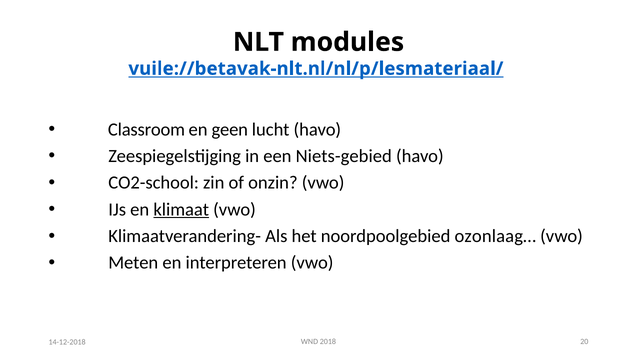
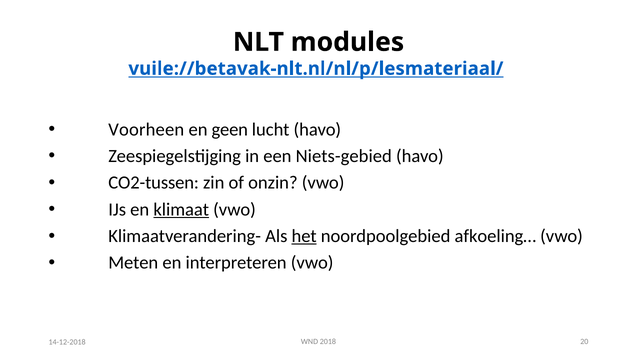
Classroom: Classroom -> Voorheen (146, 129)
CO2-school: CO2-school -> CO2-tussen (154, 183)
het underline: none -> present (304, 236)
ozonlaag…: ozonlaag… -> afkoeling… (495, 236)
